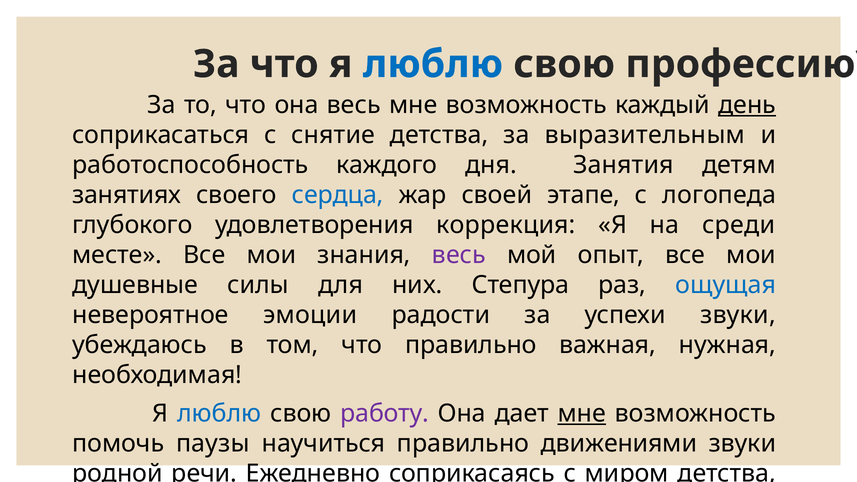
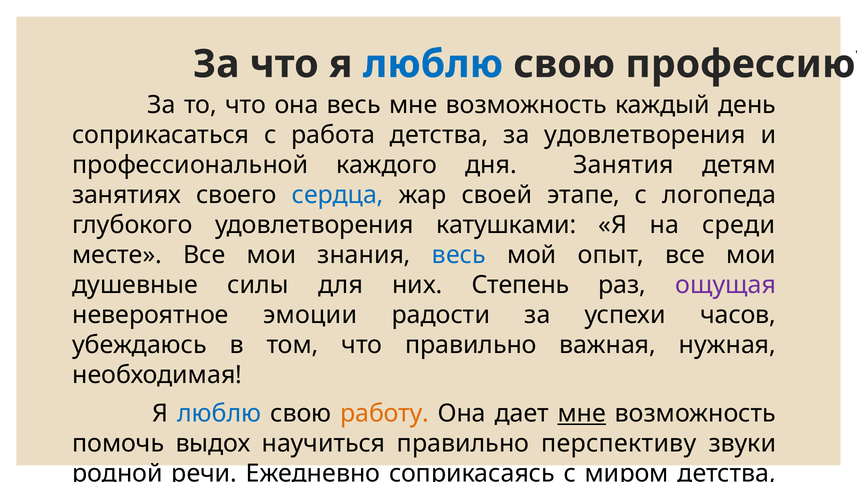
день underline: present -> none (747, 105)
с снятие: снятие -> работа (333, 135)
за выразительным: выразительным -> удовлетворения (645, 135)
работоспособность: работоспособность -> профессиональной (190, 165)
коррекция: коррекция -> катушками (506, 225)
весь colour: purple -> blue (459, 255)
Степура: Степура -> Степень (520, 285)
ощущая colour: blue -> purple (726, 285)
успехи звуки: звуки -> часов (738, 315)
работу colour: purple -> orange (385, 413)
паузы: паузы -> выдох (213, 443)
правильно движениями: движениями -> перспективу (619, 443)
